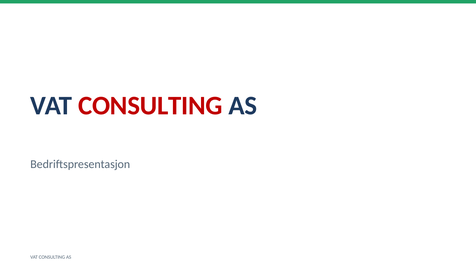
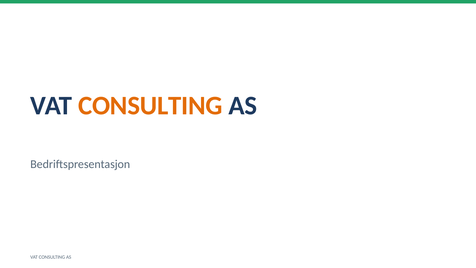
CONSULTING colour: red -> orange (150, 106)
